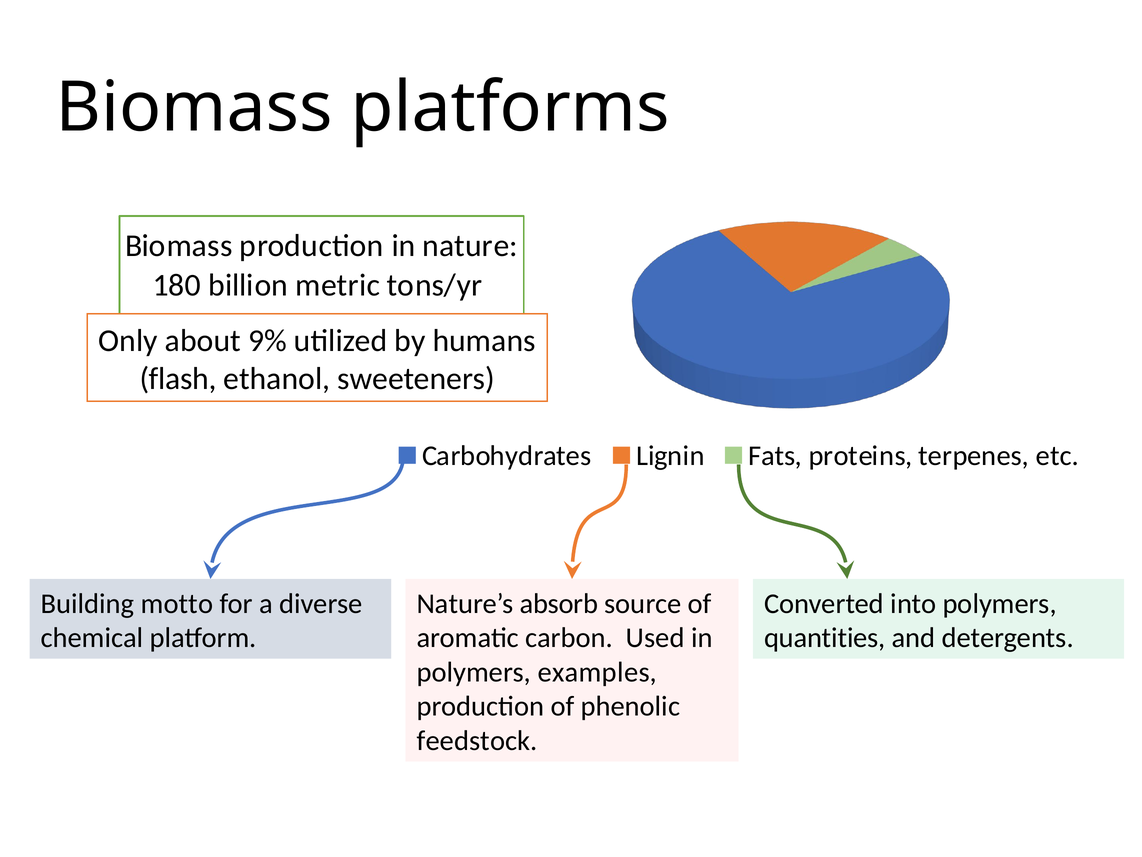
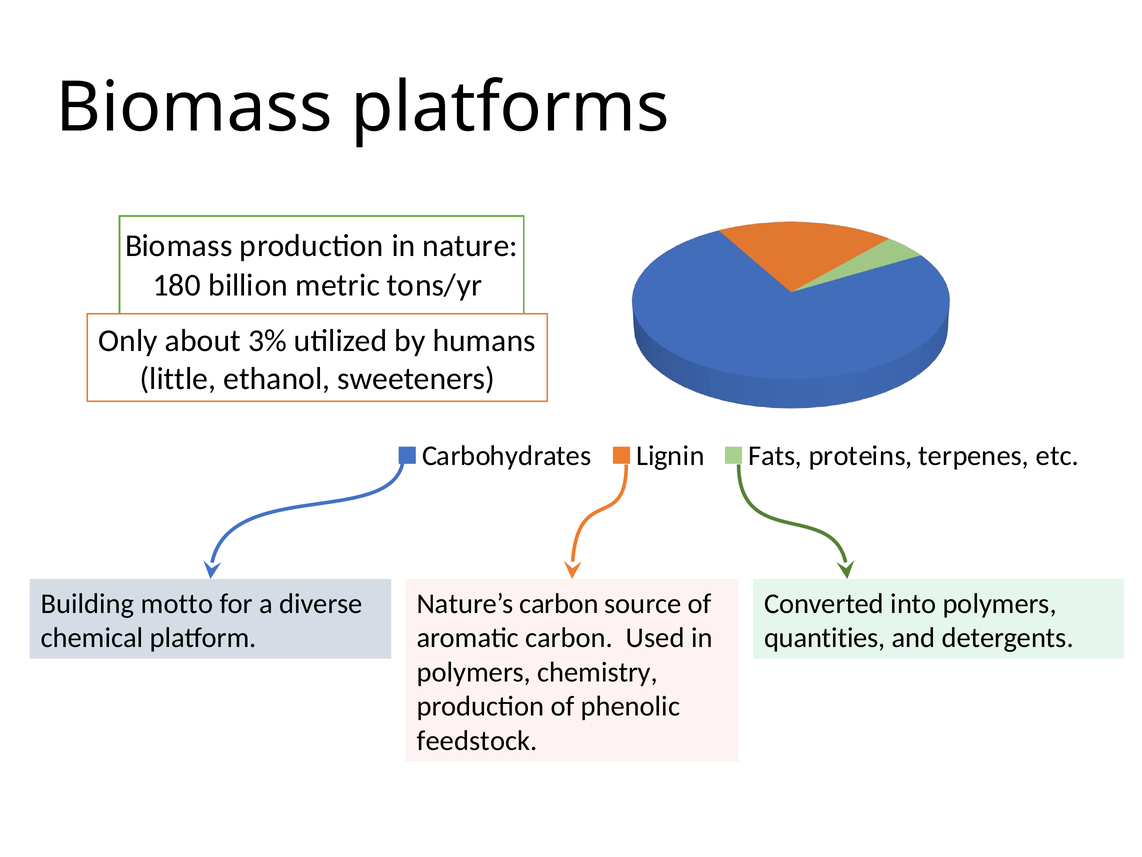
9%: 9% -> 3% (267, 341)
flash: flash -> little (178, 379)
Nature’s absorb: absorb -> carbon (559, 603)
examples: examples -> chemistry (598, 672)
